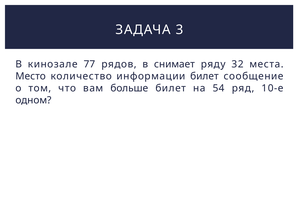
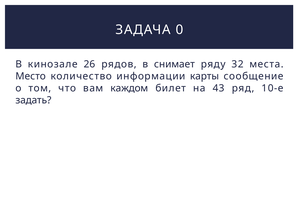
3: 3 -> 0 (180, 30)
77: 77 -> 26 (89, 64)
информации билет: билет -> карты (205, 76)
больше: больше -> каждом (129, 88)
54: 54 -> 43 (219, 88)
одном: одном -> задать (33, 100)
